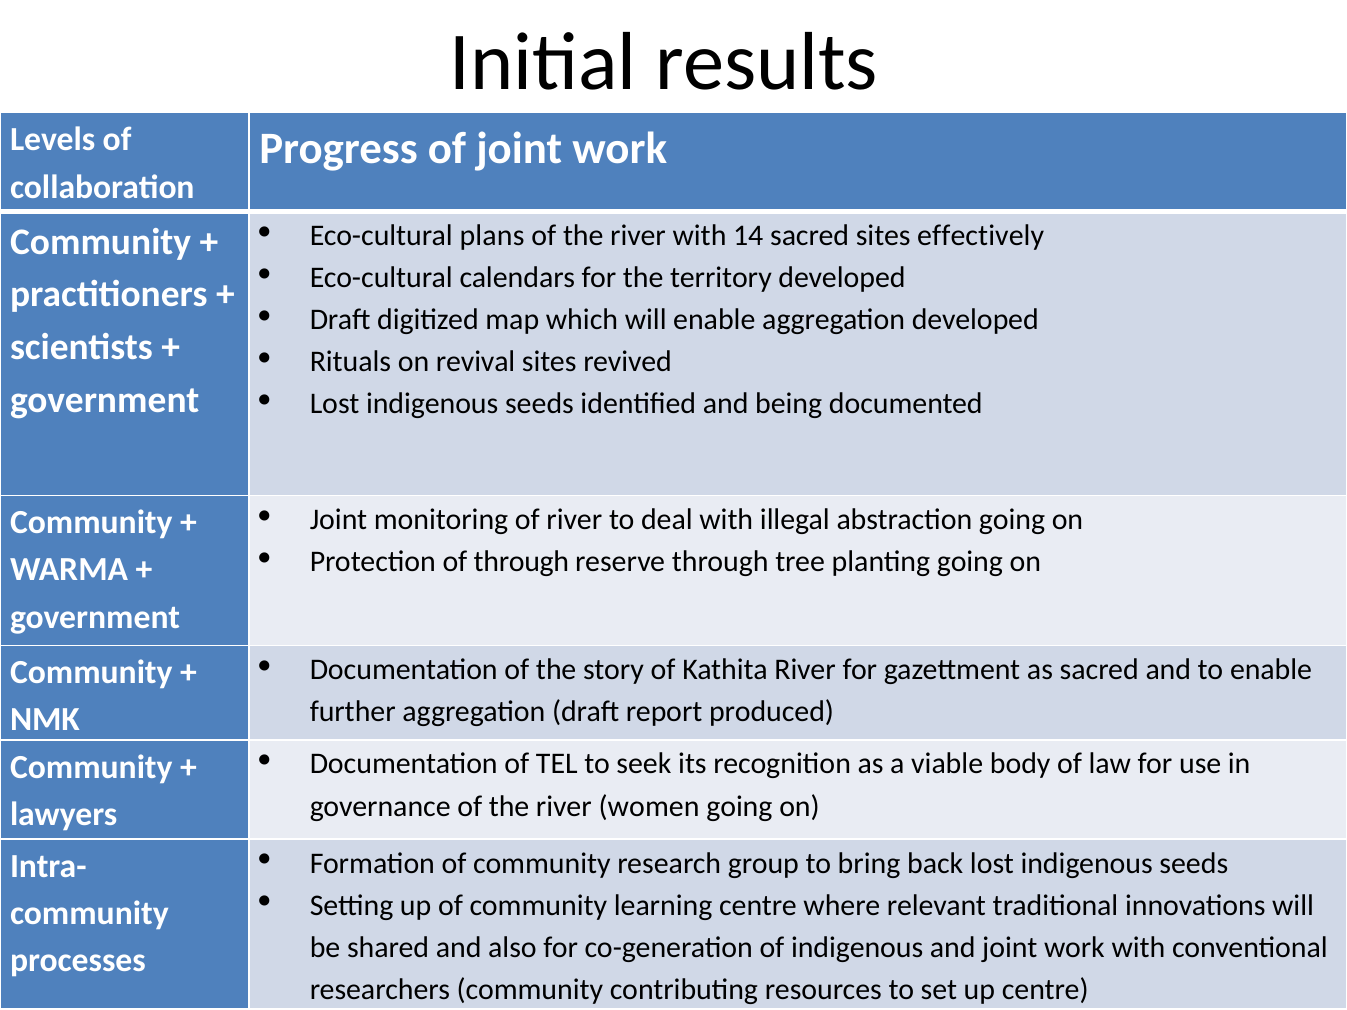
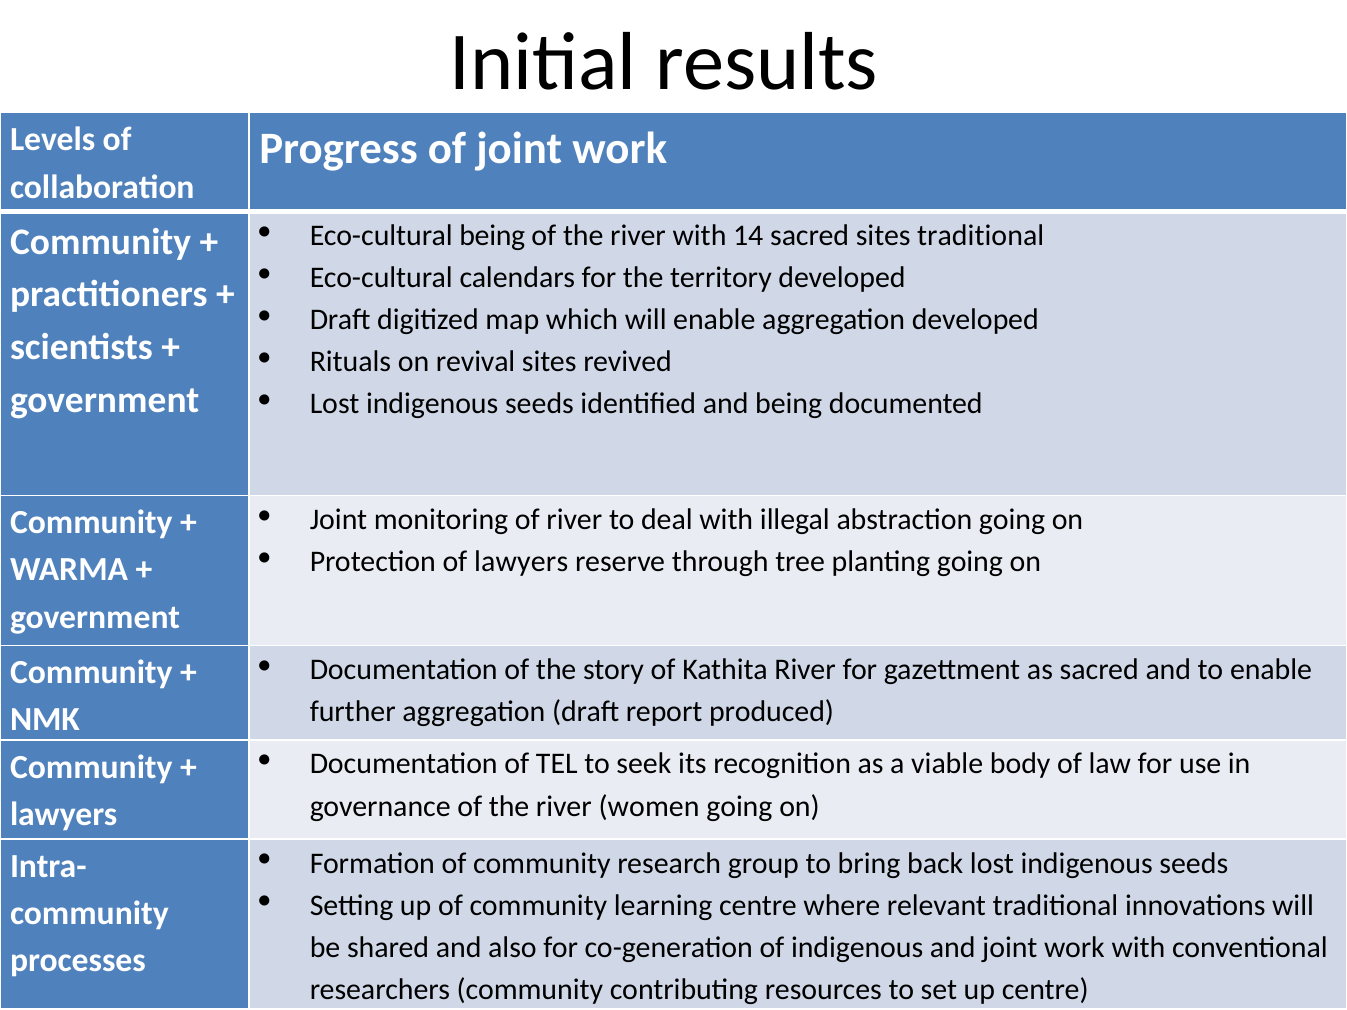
Eco-cultural plans: plans -> being (492, 236)
sites effectively: effectively -> traditional (981, 236)
of through: through -> lawyers (521, 562)
